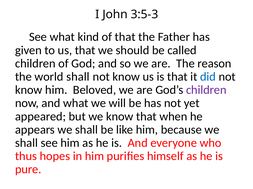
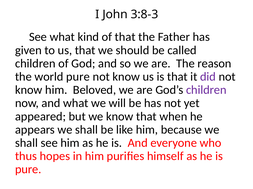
3:5-3: 3:5-3 -> 3:8-3 (144, 14)
world shall: shall -> pure (78, 77)
did colour: blue -> purple (208, 77)
